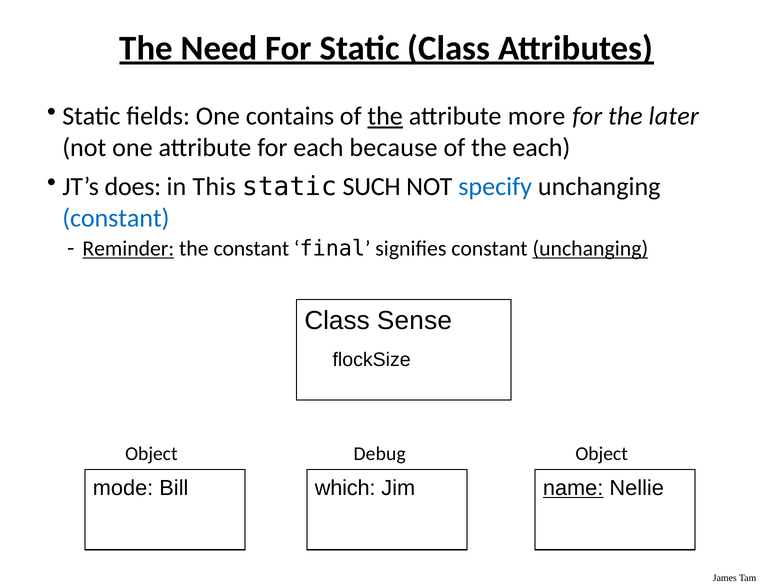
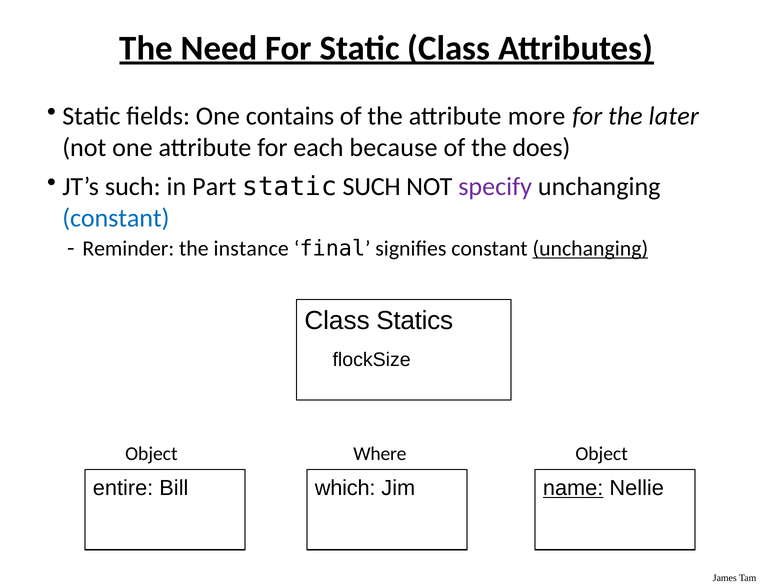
the underline: present -> none (385, 116)
the each: each -> does (541, 148)
JT’s does: does -> such (133, 187)
This: This -> Part (214, 187)
specify colour: blue -> purple (495, 187)
Reminder underline: present -> none (128, 249)
the constant: constant -> instance (251, 249)
Sense: Sense -> Statics (415, 321)
Debug: Debug -> Where (380, 454)
mode: mode -> entire (123, 488)
